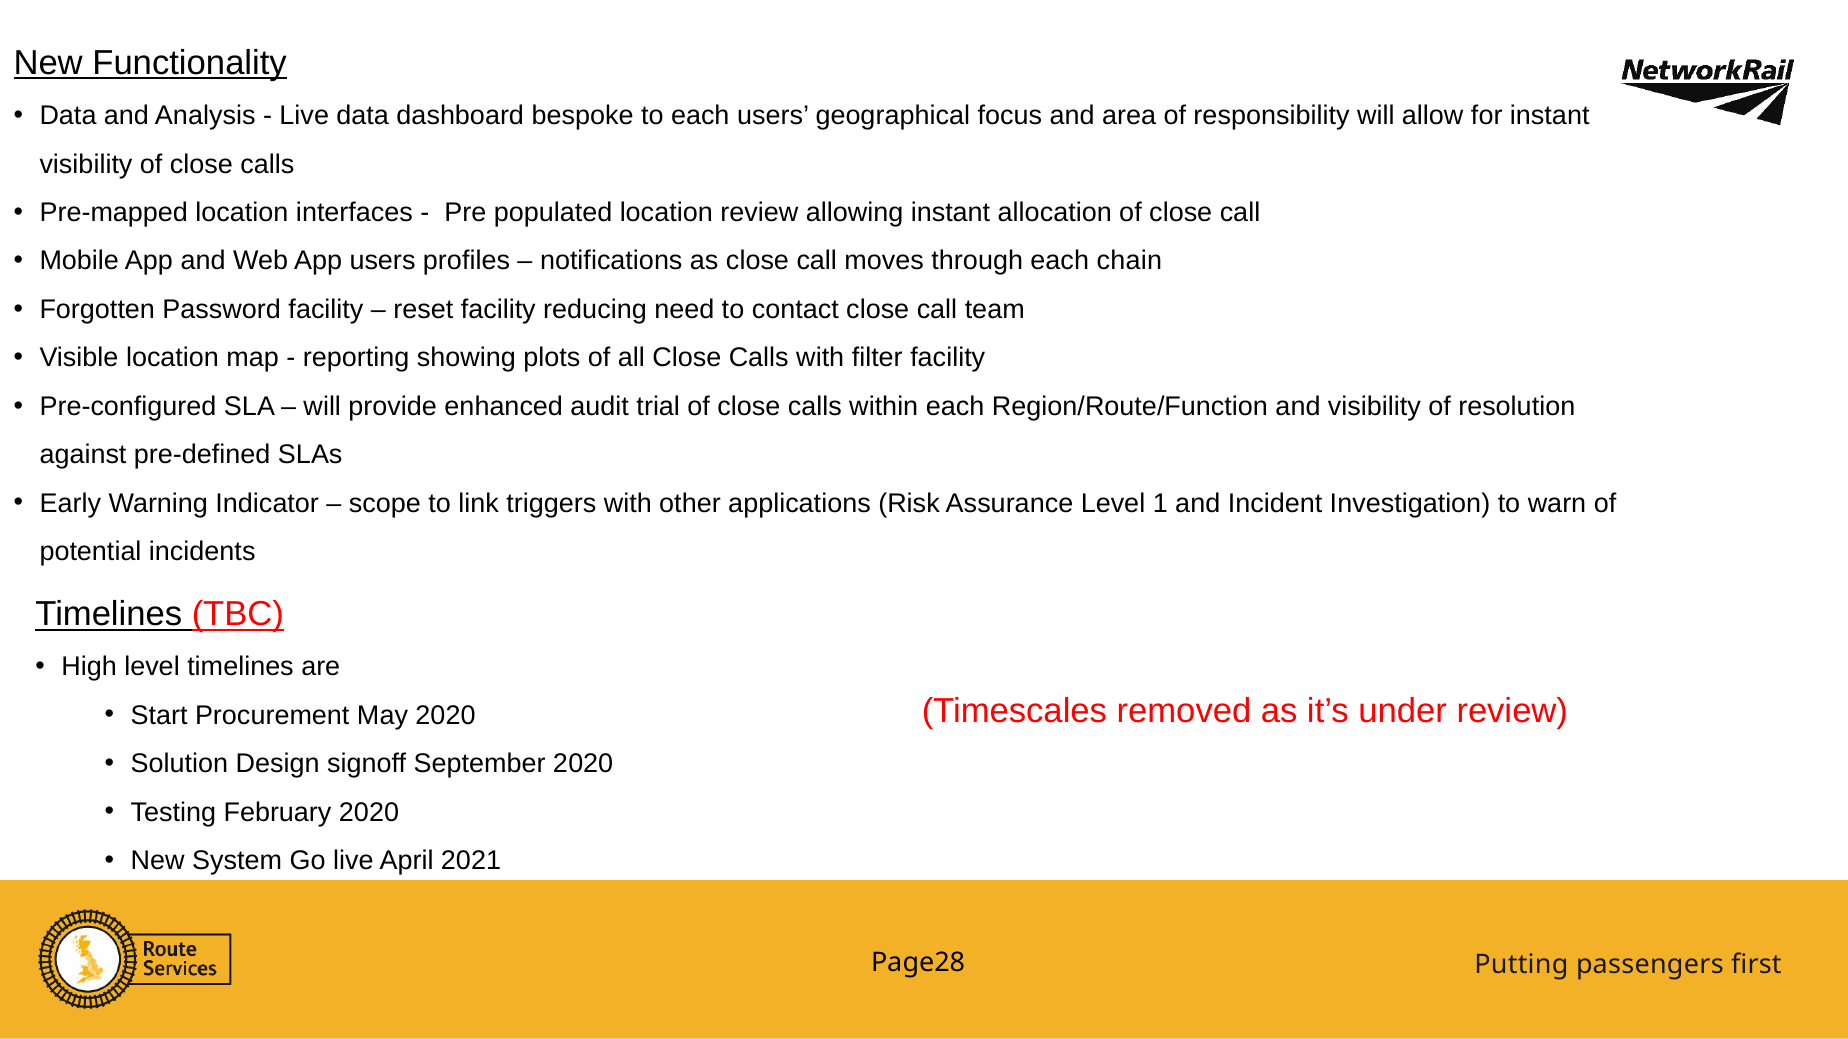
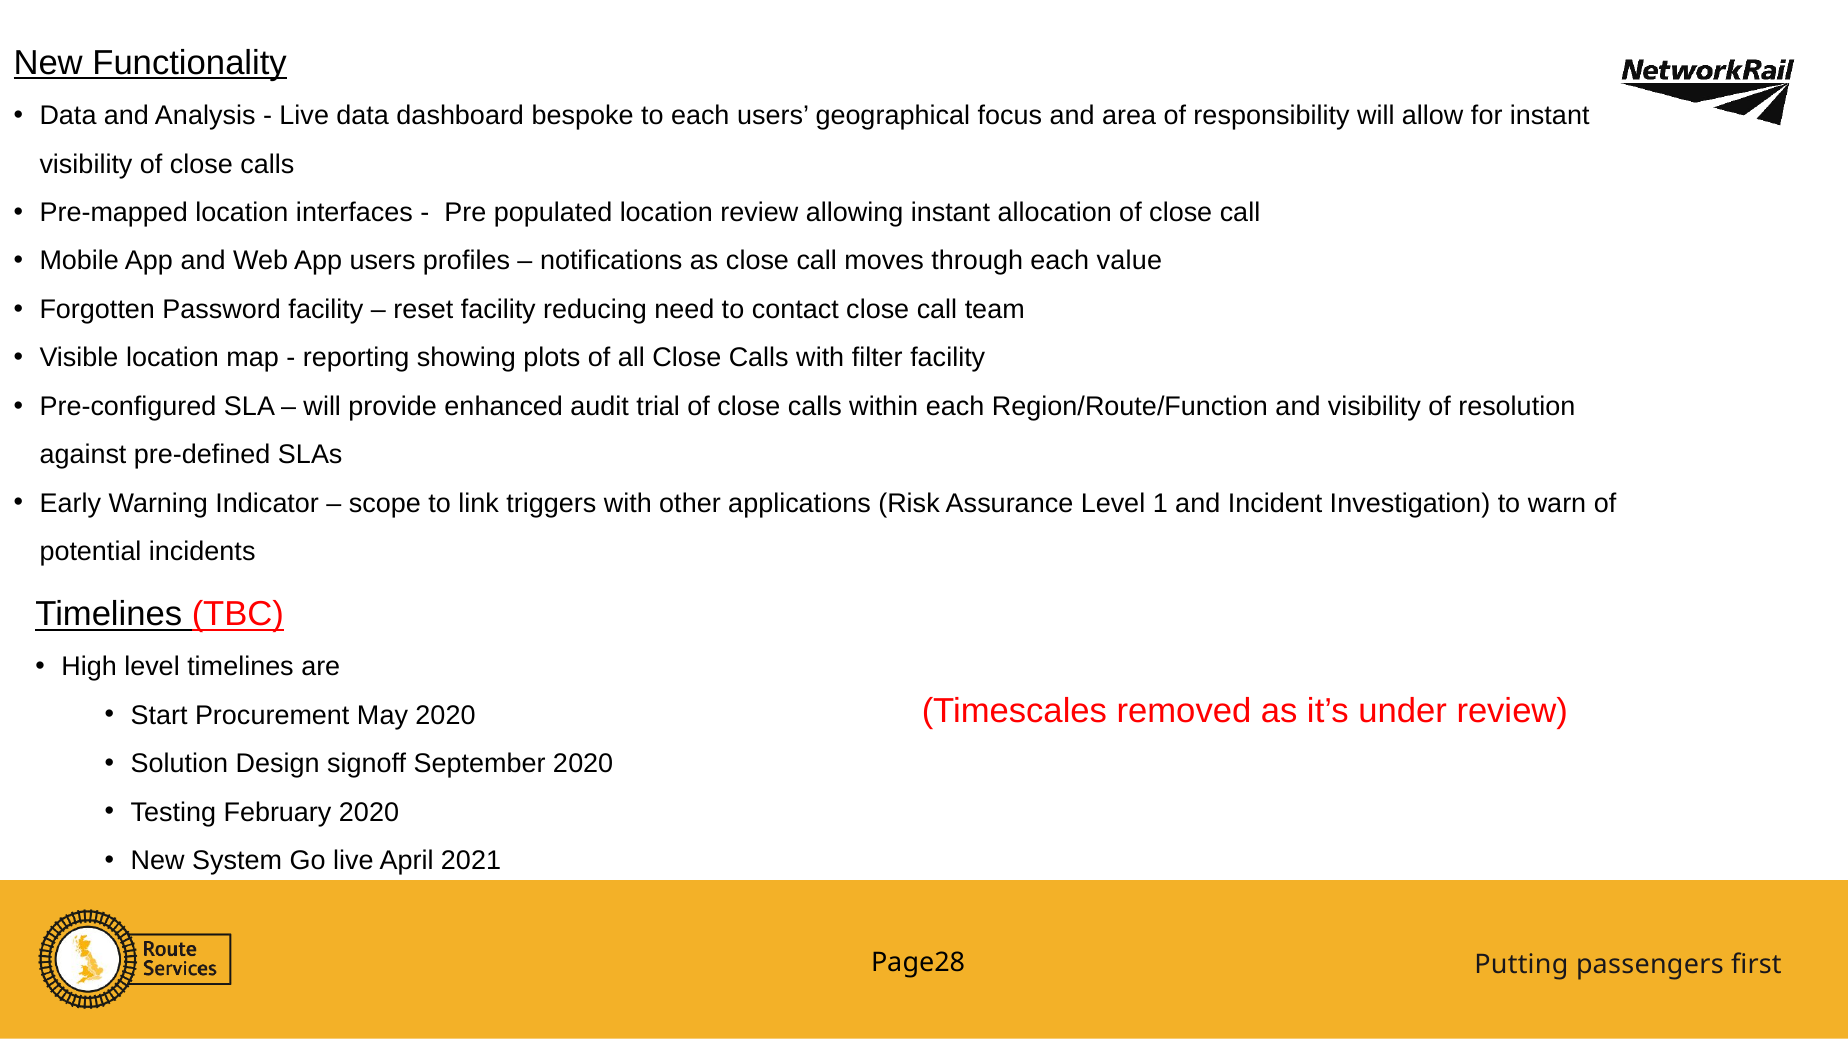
chain: chain -> value (1129, 261)
